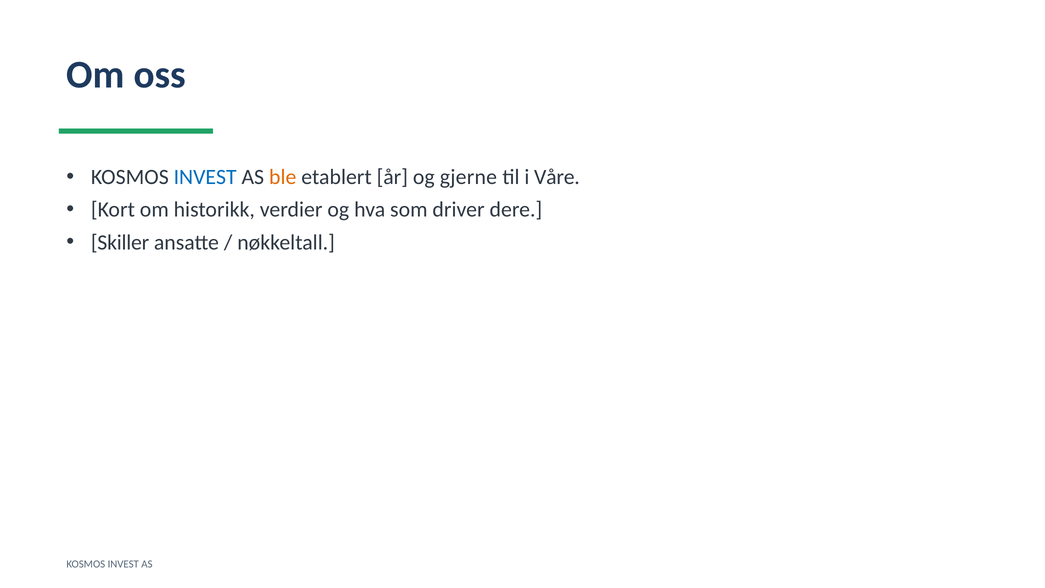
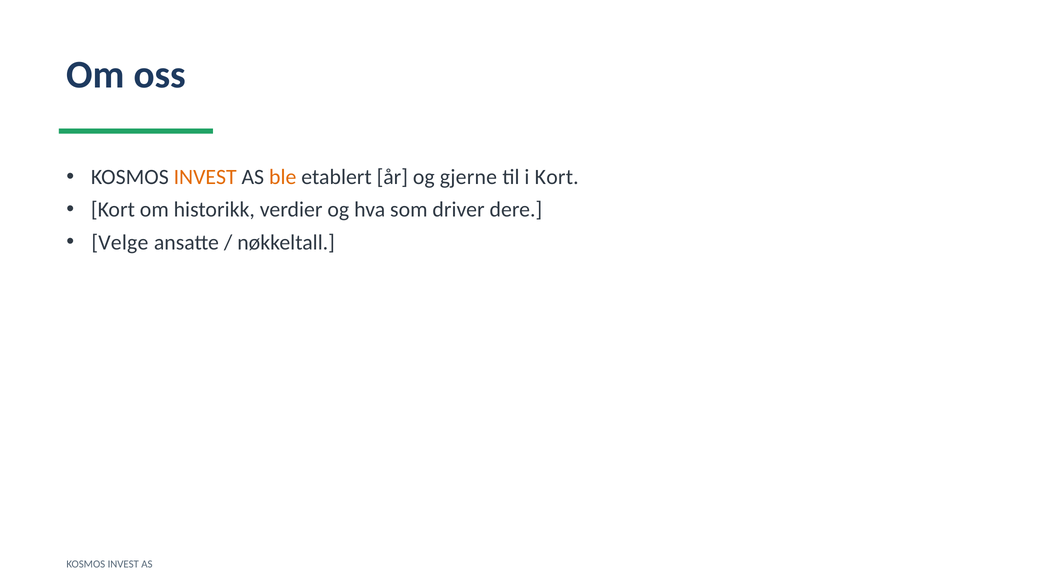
INVEST colour: blue -> orange (205, 177)
i Våre: Våre -> Kort (557, 177)
Skiller: Skiller -> Velge (120, 242)
